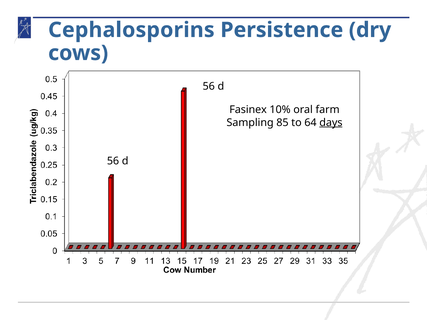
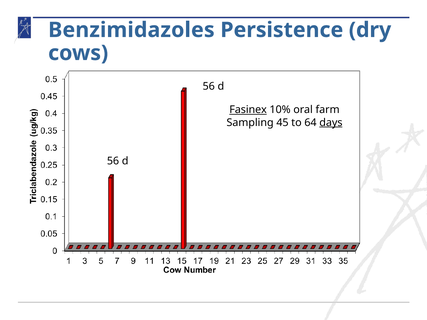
Cephalosporins: Cephalosporins -> Benzimidazoles (131, 30)
Fasinex underline: none -> present (248, 110)
85: 85 -> 45 (282, 123)
